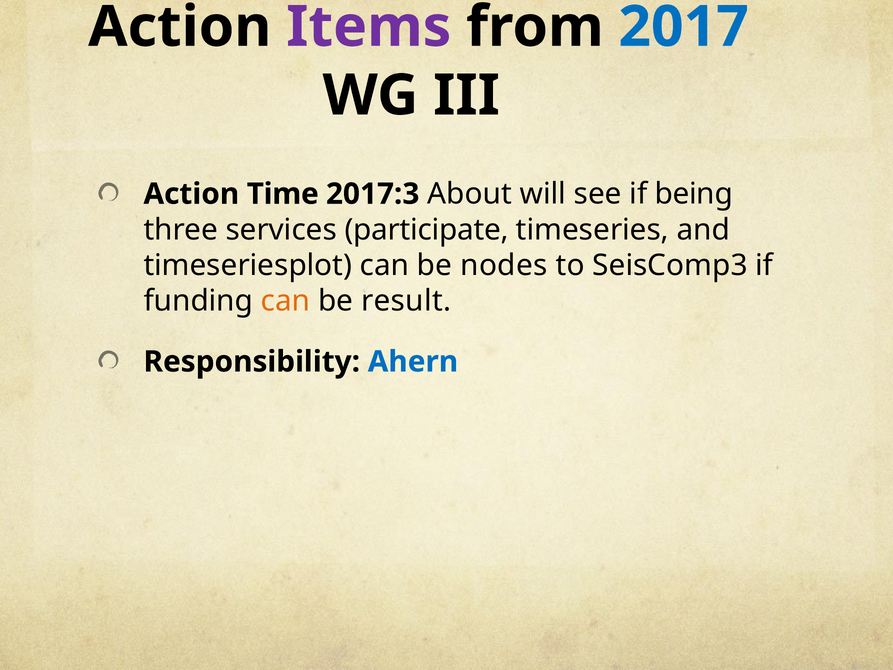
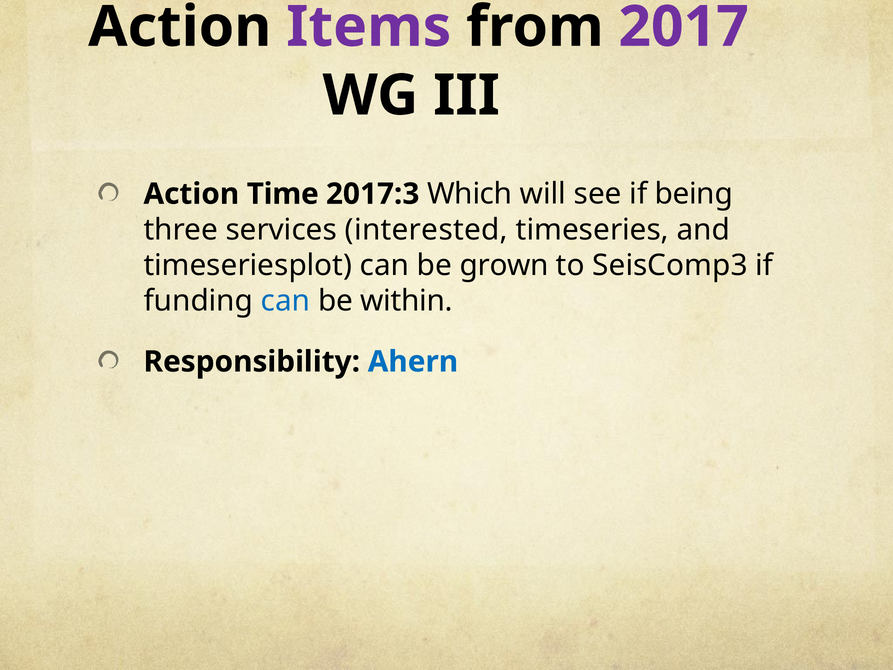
2017 colour: blue -> purple (684, 27)
About: About -> Which (470, 194)
participate: participate -> interested (426, 230)
nodes: nodes -> grown (504, 265)
can colour: orange -> blue (286, 301)
result: result -> within (407, 301)
